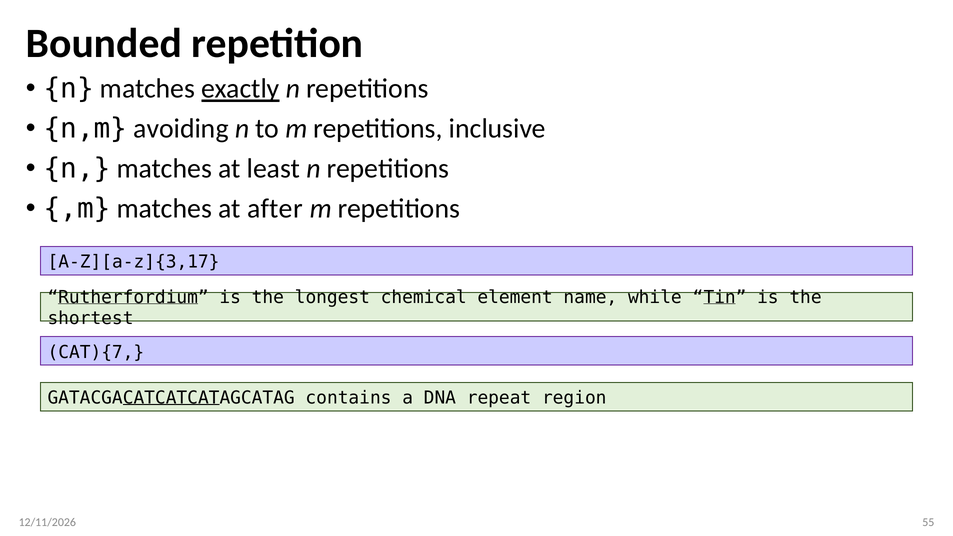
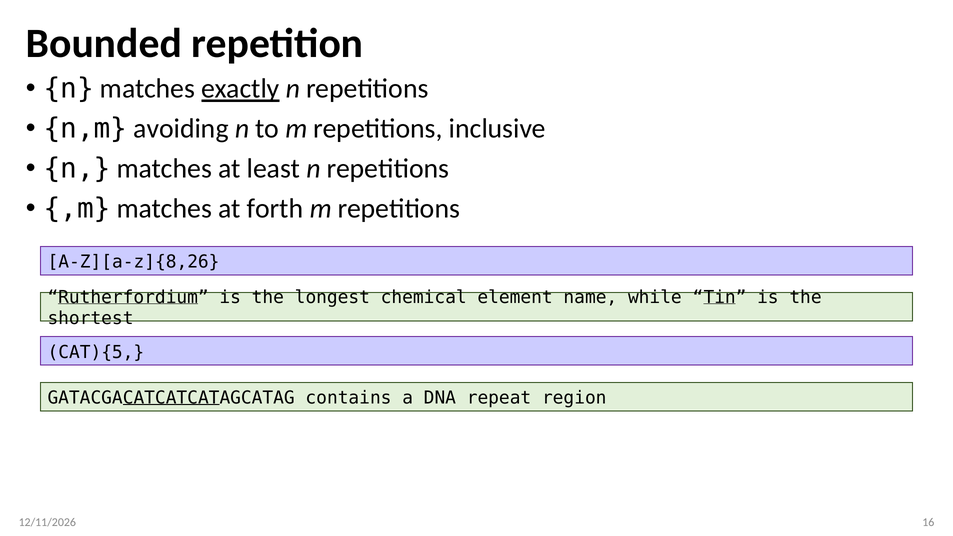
after: after -> forth (275, 209)
A-Z][a-z]{3,17: A-Z][a-z]{3,17 -> A-Z][a-z]{8,26 (134, 262)
CAT){7: CAT){7 -> CAT){5 (96, 352)
55: 55 -> 16 (928, 522)
